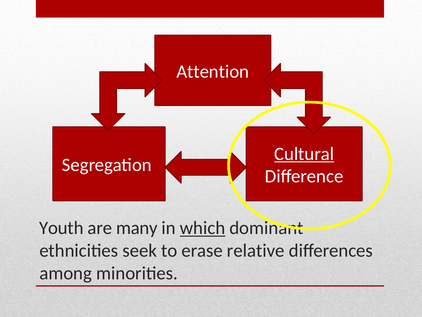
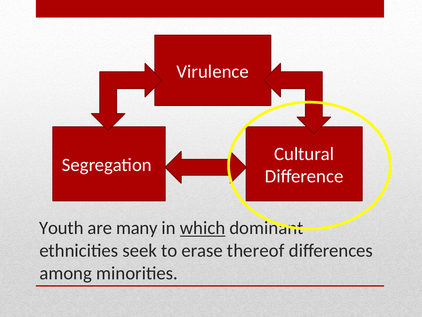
Attention: Attention -> Virulence (213, 72)
Cultural underline: present -> none (304, 154)
relative: relative -> thereof (256, 250)
